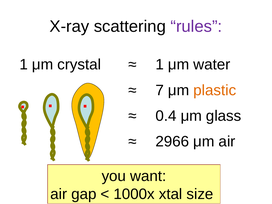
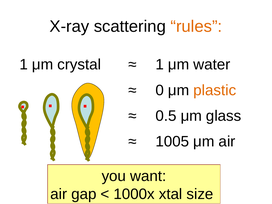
rules colour: purple -> orange (196, 26)
7: 7 -> 0 (160, 90)
0.4: 0.4 -> 0.5 (166, 116)
2966: 2966 -> 1005 (172, 142)
